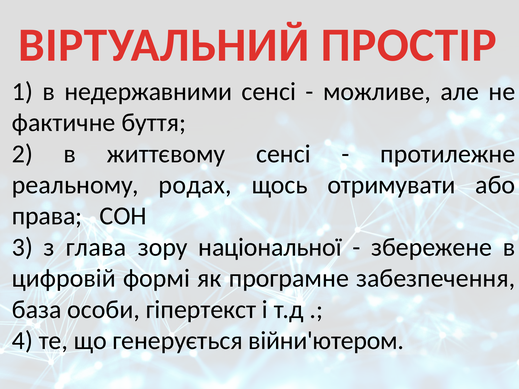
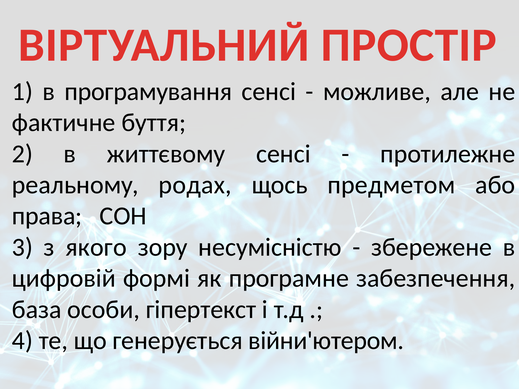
недержавними: недержавними -> програмування (148, 92)
отримувати: отримувати -> предметом (391, 185)
глава: глава -> якого (96, 247)
національної: національної -> несумісністю (270, 247)
